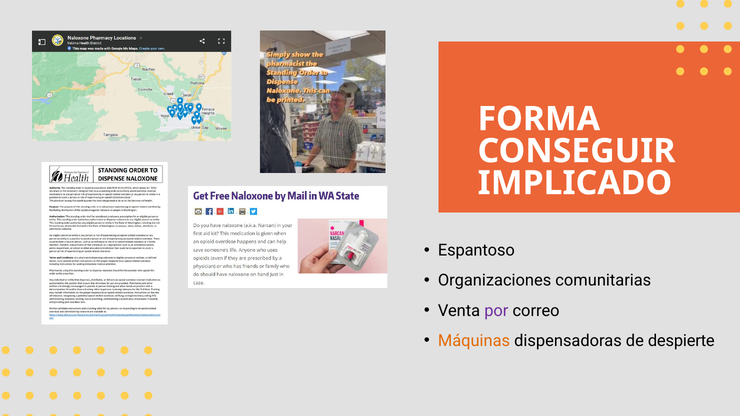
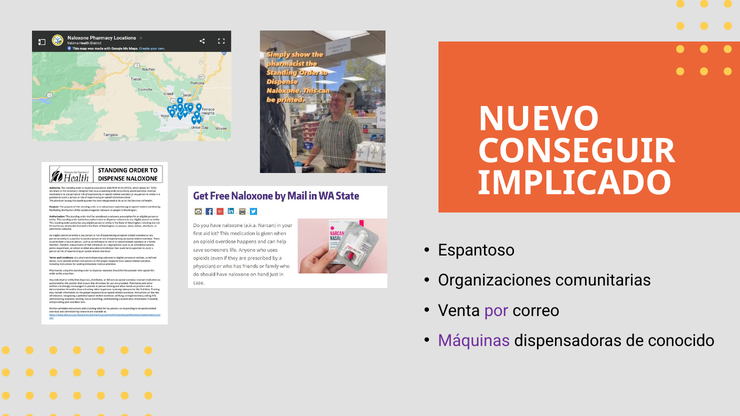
FORMA: FORMA -> NUEVO (539, 119)
Máquinas colour: orange -> purple (474, 341)
despierte: despierte -> conocido (681, 341)
